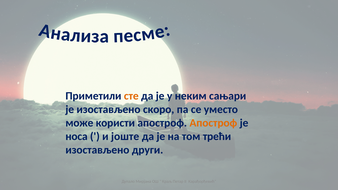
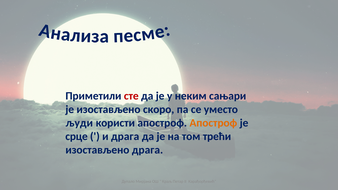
сте colour: orange -> red (131, 96)
може: може -> људи (79, 123)
носа: носа -> срце (77, 136)
и јоште: јоште -> драга (125, 136)
изостављено други: други -> драга (148, 150)
